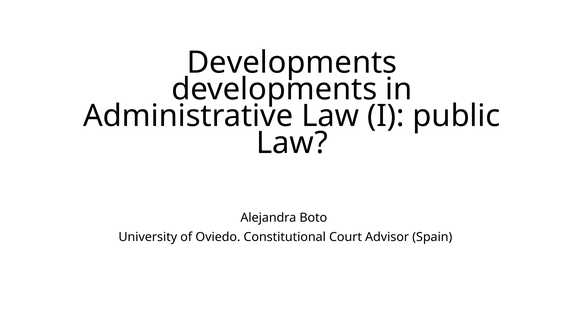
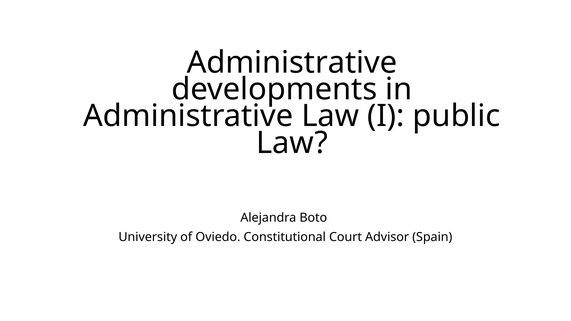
Developments: Developments -> Administrative (292, 63)
